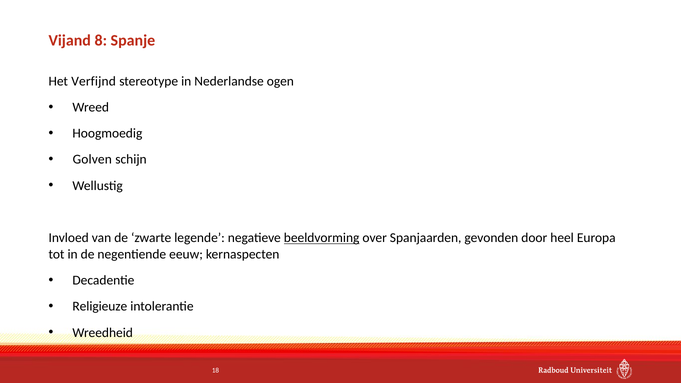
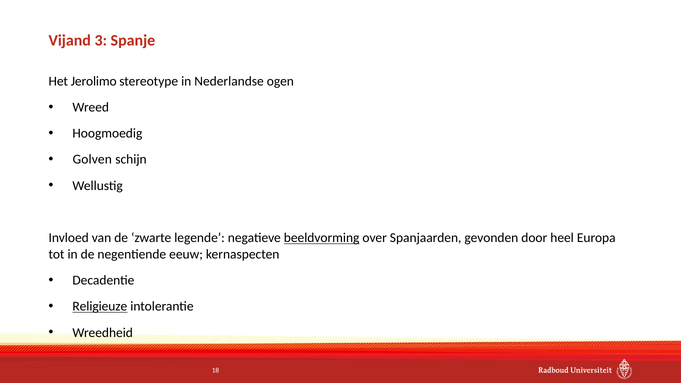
8: 8 -> 3 (101, 40)
Verfijnd: Verfijnd -> Jerolimo (94, 81)
Religieuze underline: none -> present (100, 306)
